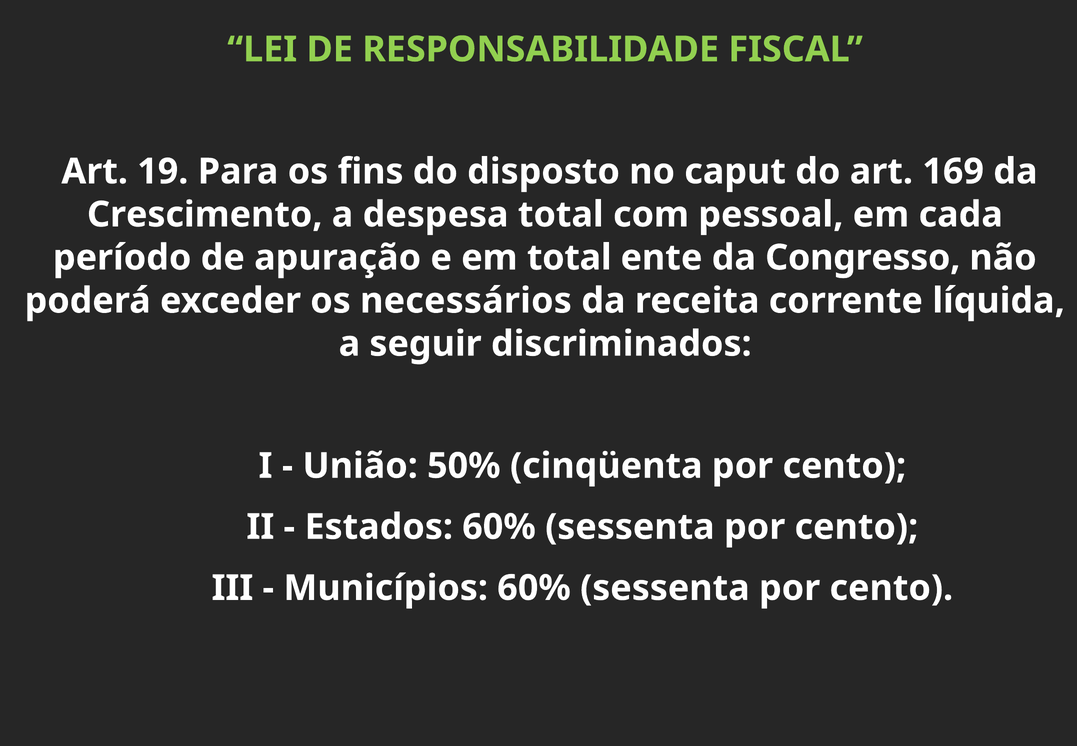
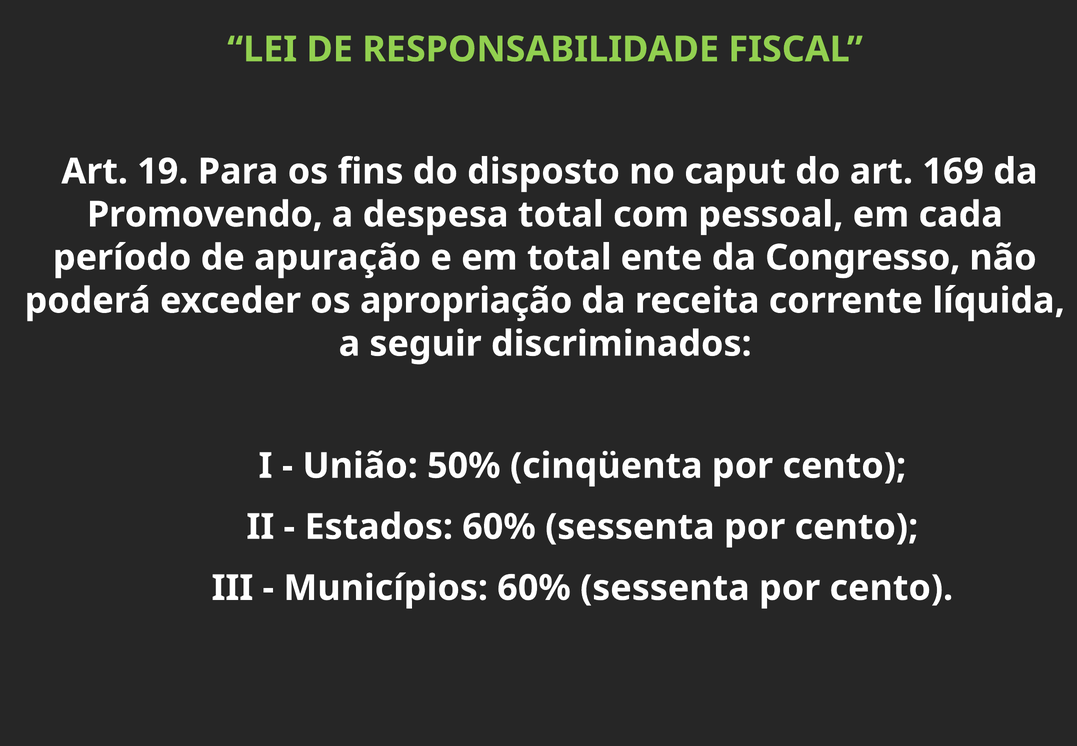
Crescimento: Crescimento -> Promovendo (205, 214)
necessários: necessários -> apropriação (466, 301)
